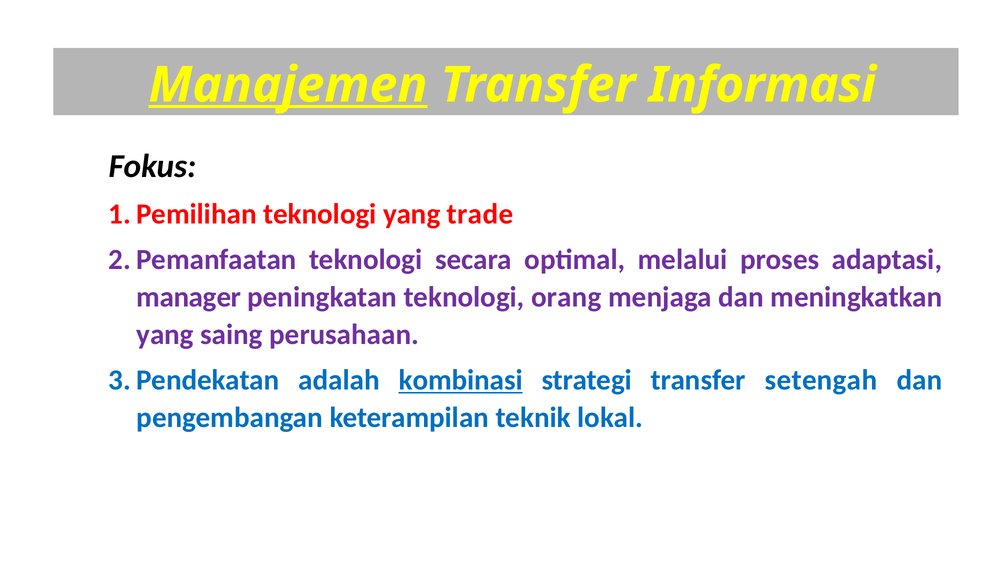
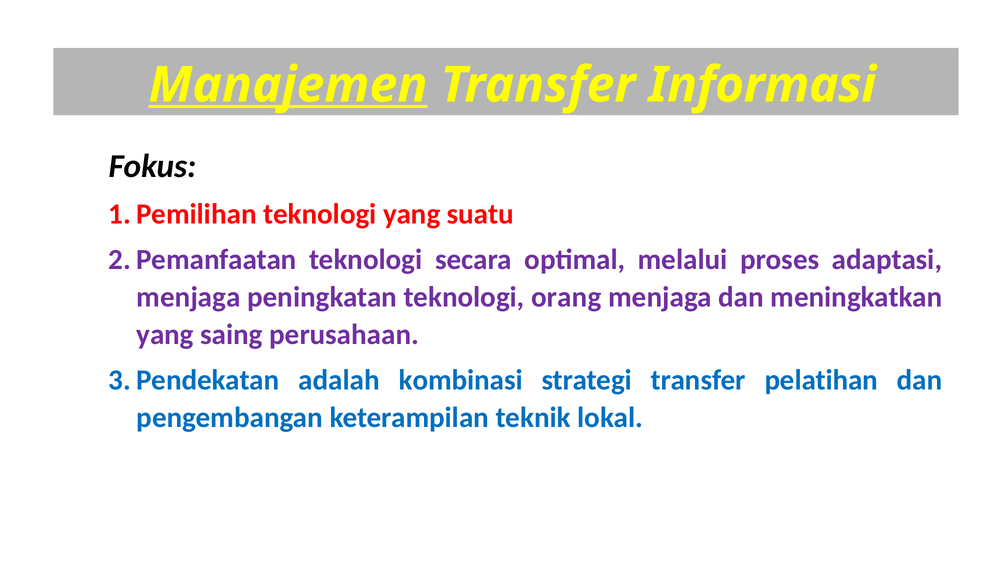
trade: trade -> suatu (480, 214)
manager: manager -> menjaga (189, 297)
kombinasi underline: present -> none (461, 380)
setengah: setengah -> pelatihan (821, 380)
